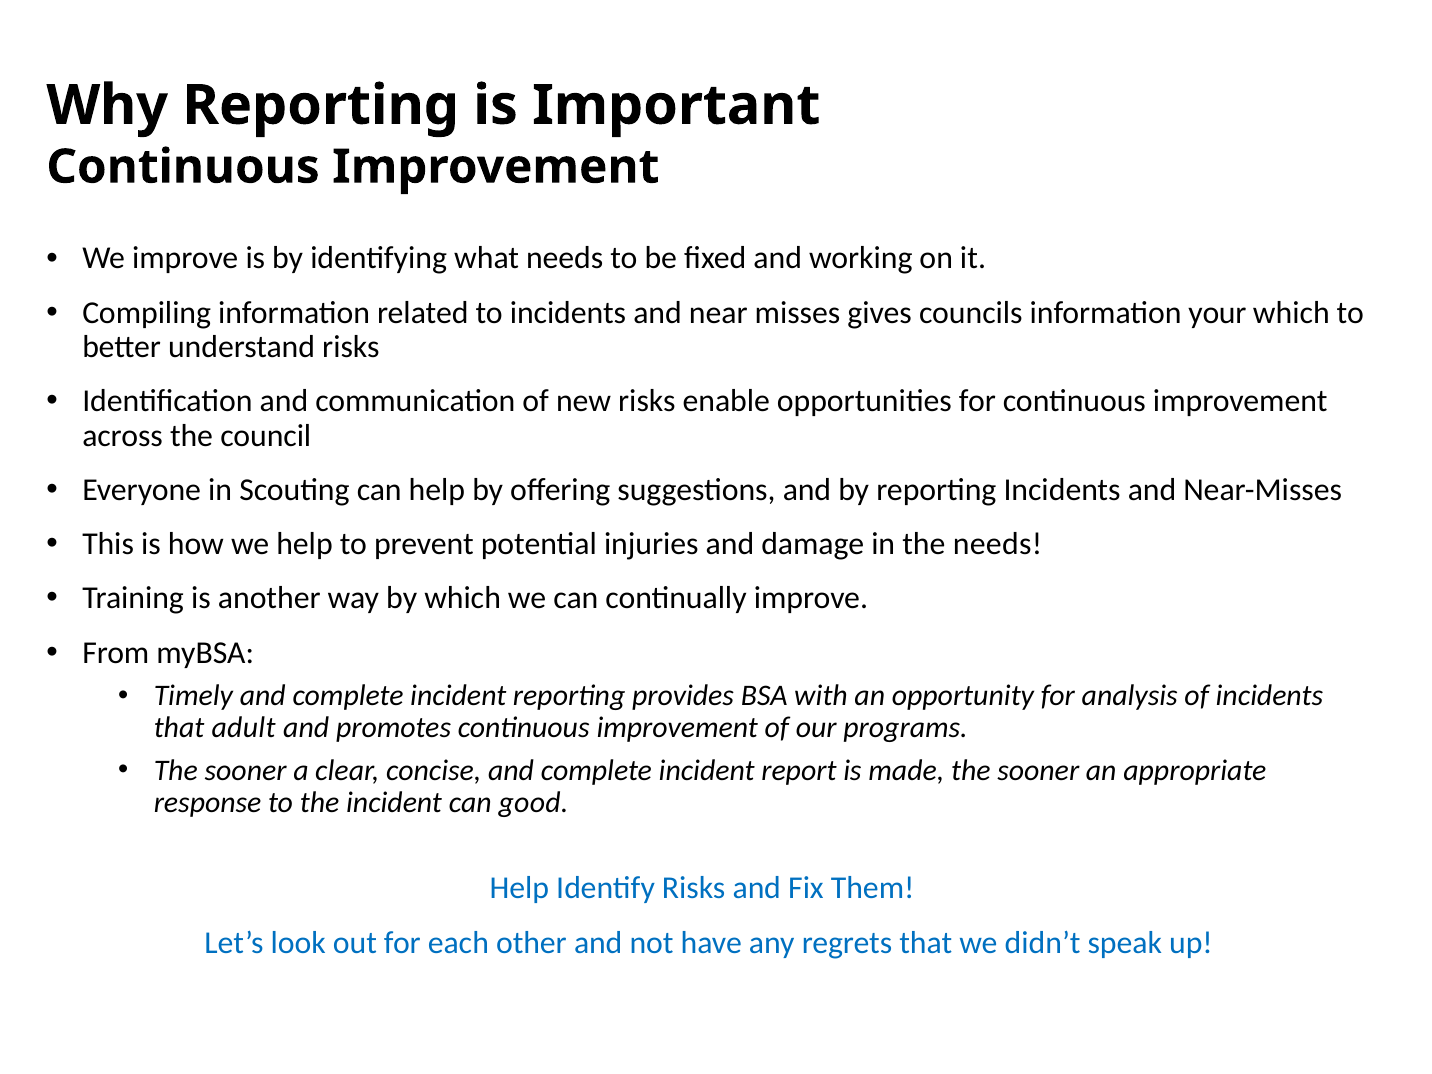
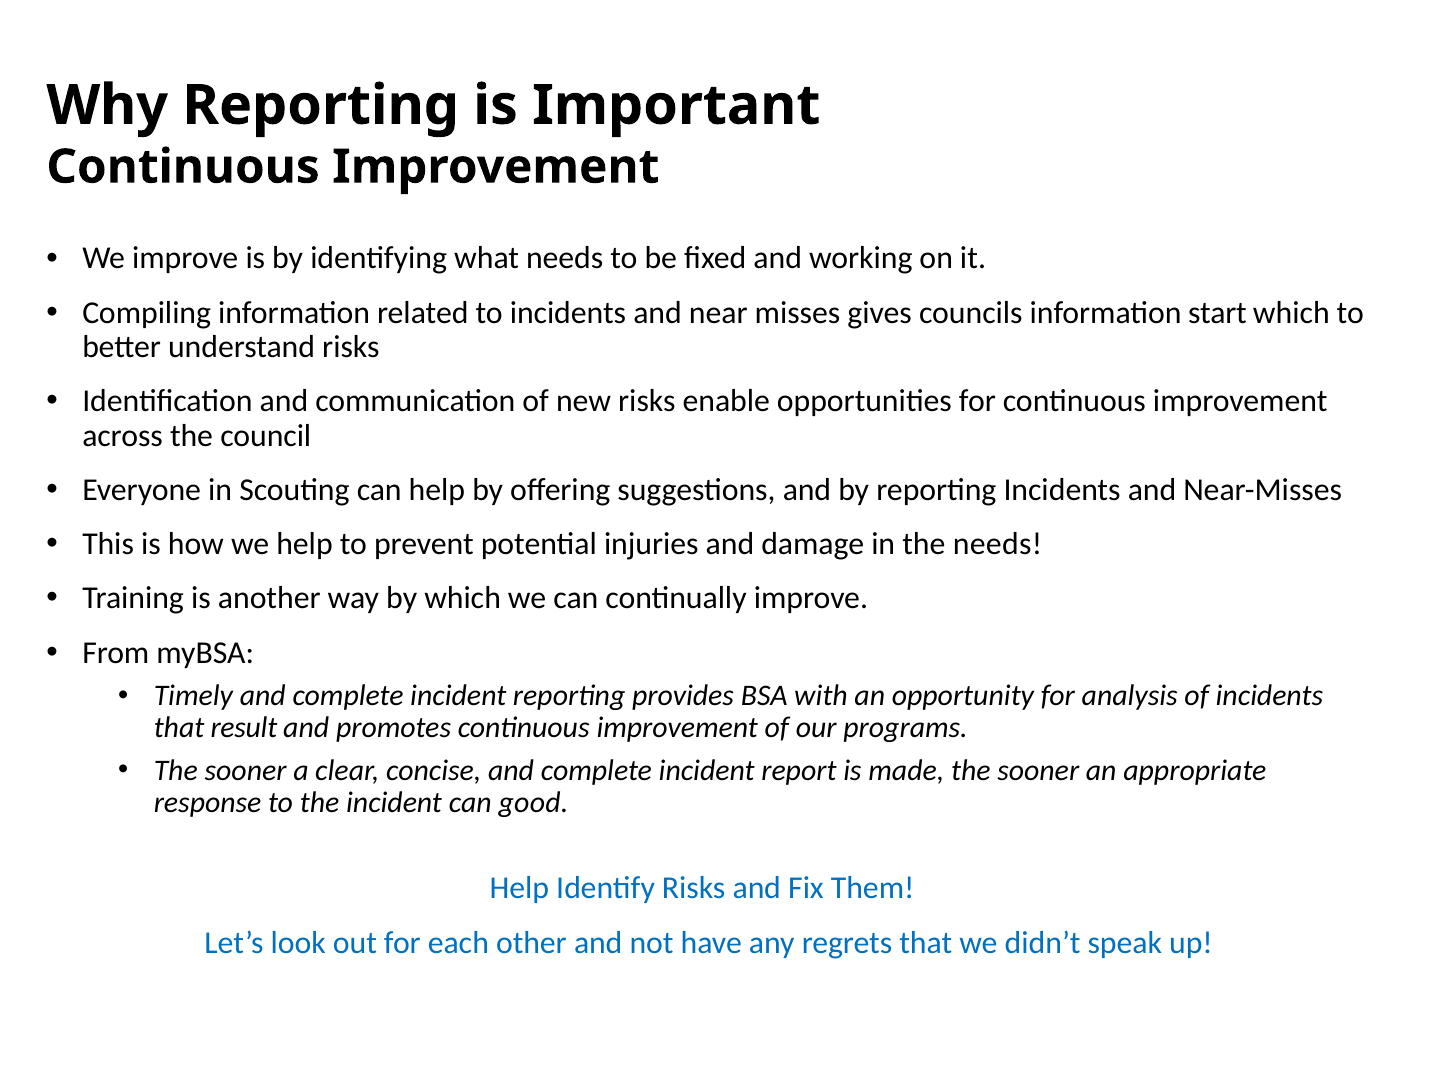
your: your -> start (1217, 313)
adult: adult -> result (244, 728)
